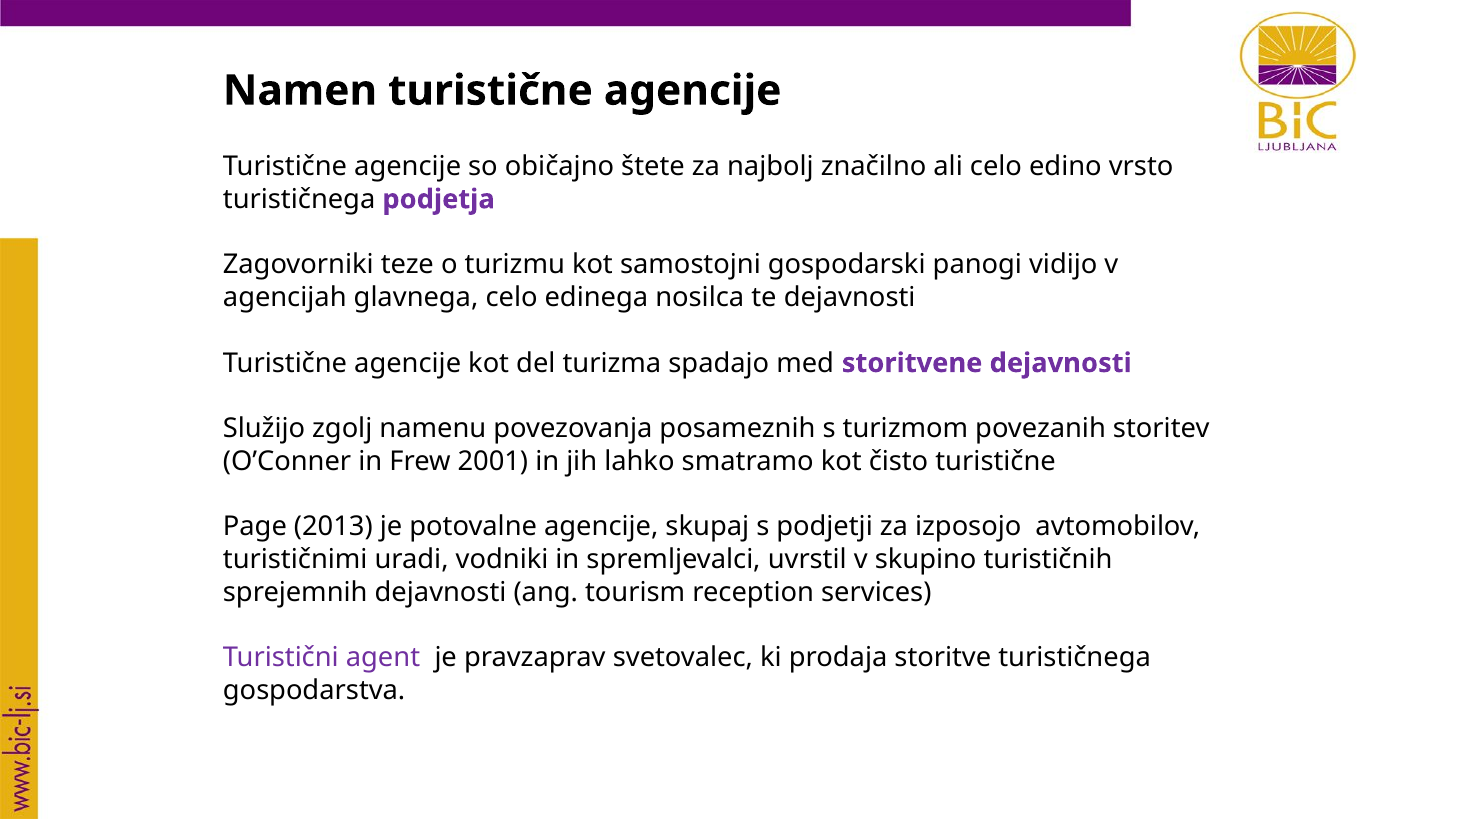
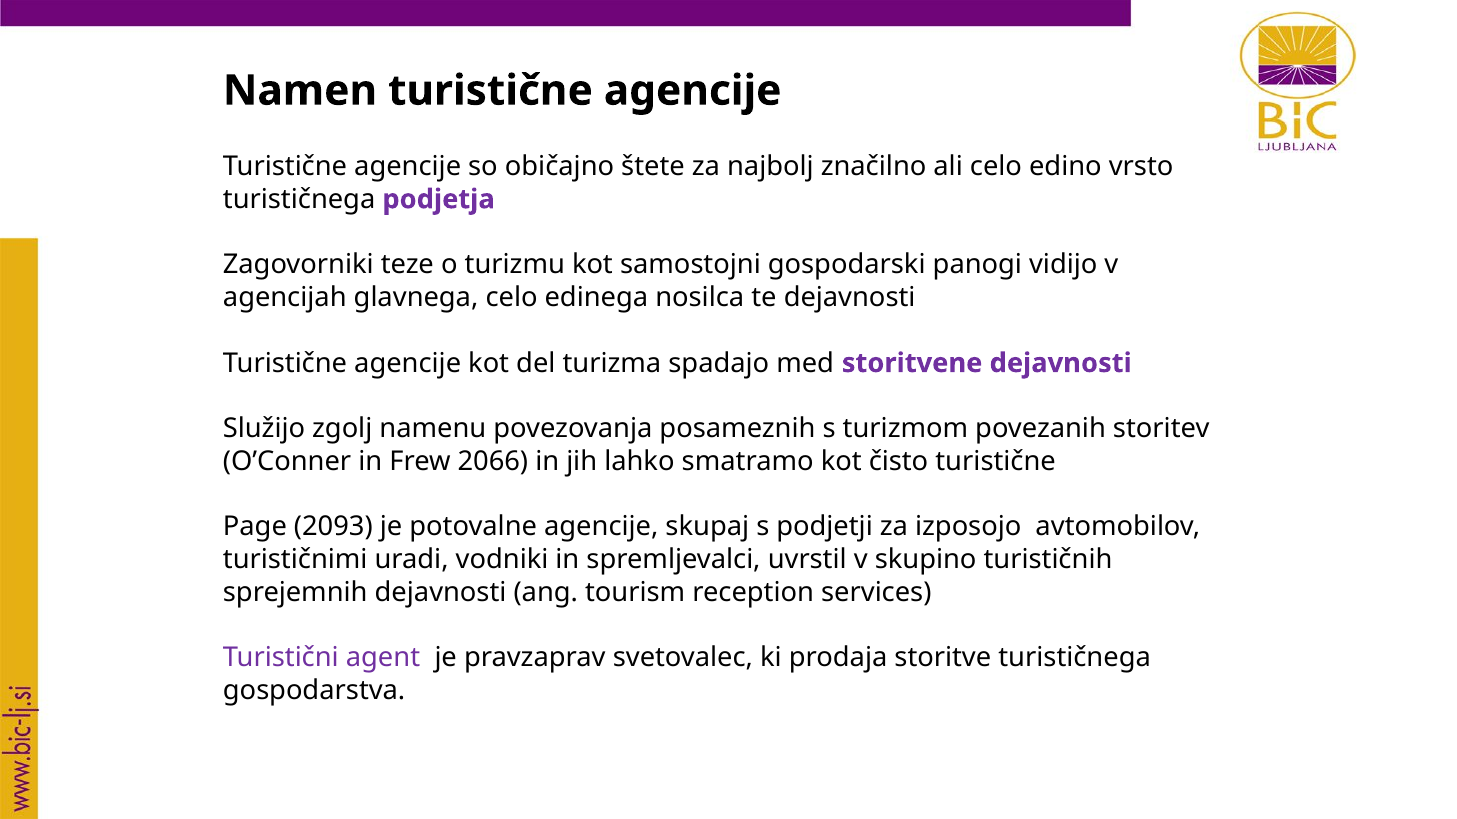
2001: 2001 -> 2066 (493, 462)
2013: 2013 -> 2093 (333, 527)
